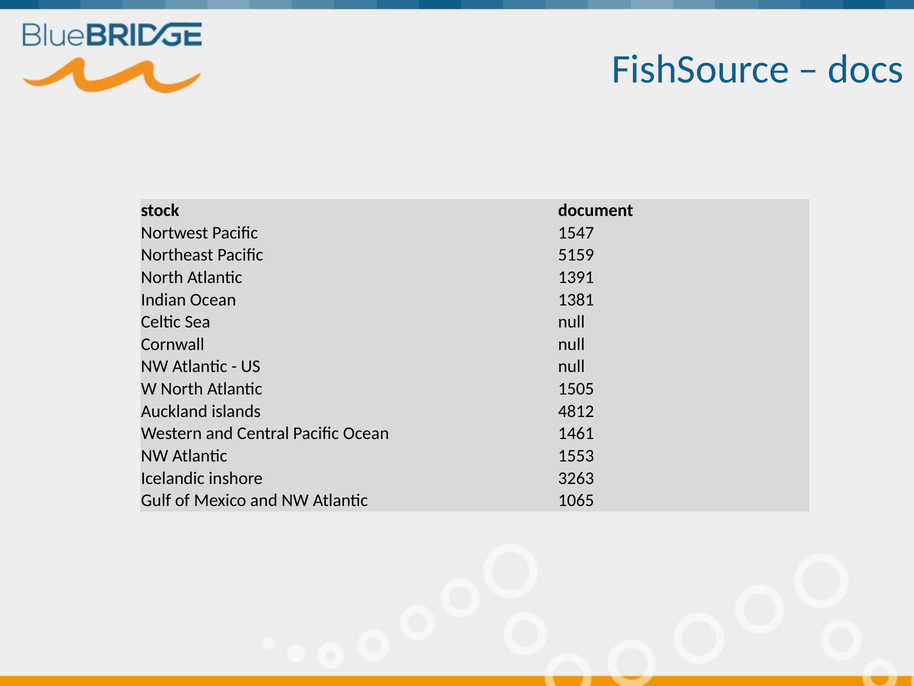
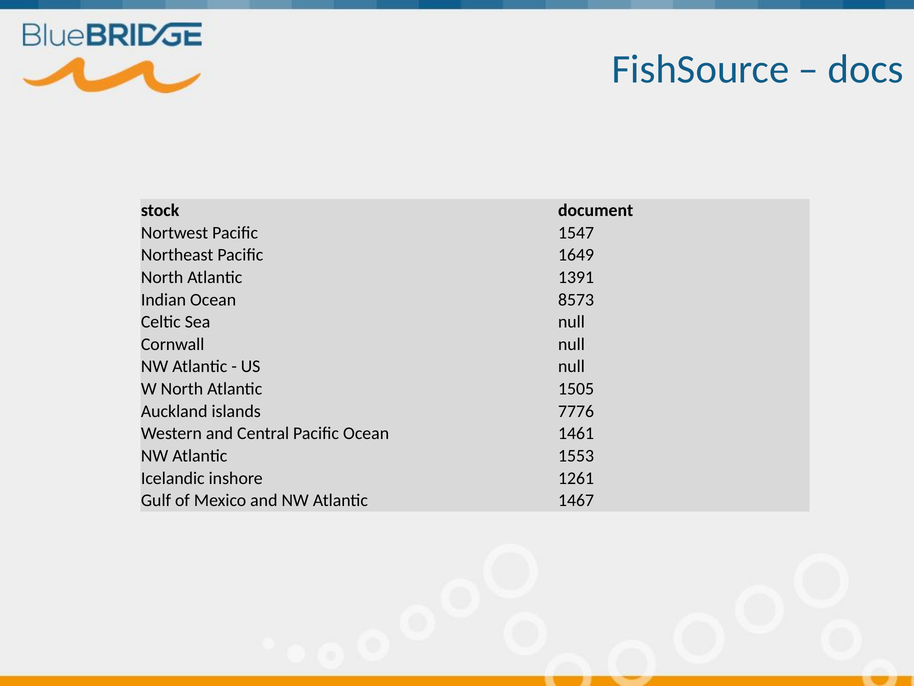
5159: 5159 -> 1649 (576, 255)
1381: 1381 -> 8573 (576, 299)
4812: 4812 -> 7776 (576, 411)
3263: 3263 -> 1261 (576, 478)
1065: 1065 -> 1467 (576, 500)
